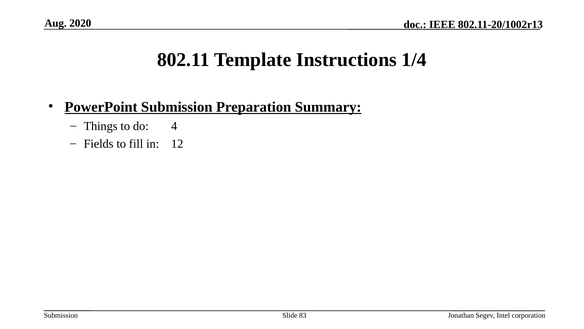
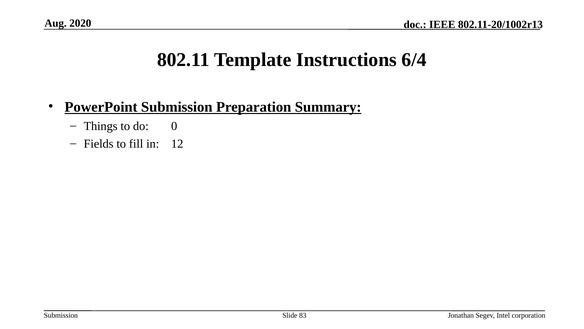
1/4: 1/4 -> 6/4 (414, 60)
4: 4 -> 0 (174, 126)
